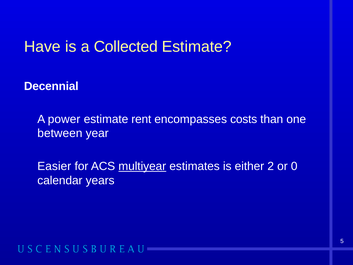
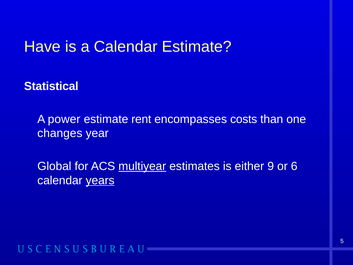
a Collected: Collected -> Calendar (126, 47)
Decennial: Decennial -> Statistical (51, 86)
between: between -> changes (60, 133)
Easier: Easier -> Global (54, 166)
2: 2 -> 9 (271, 166)
0: 0 -> 6 (294, 166)
years underline: none -> present (100, 180)
